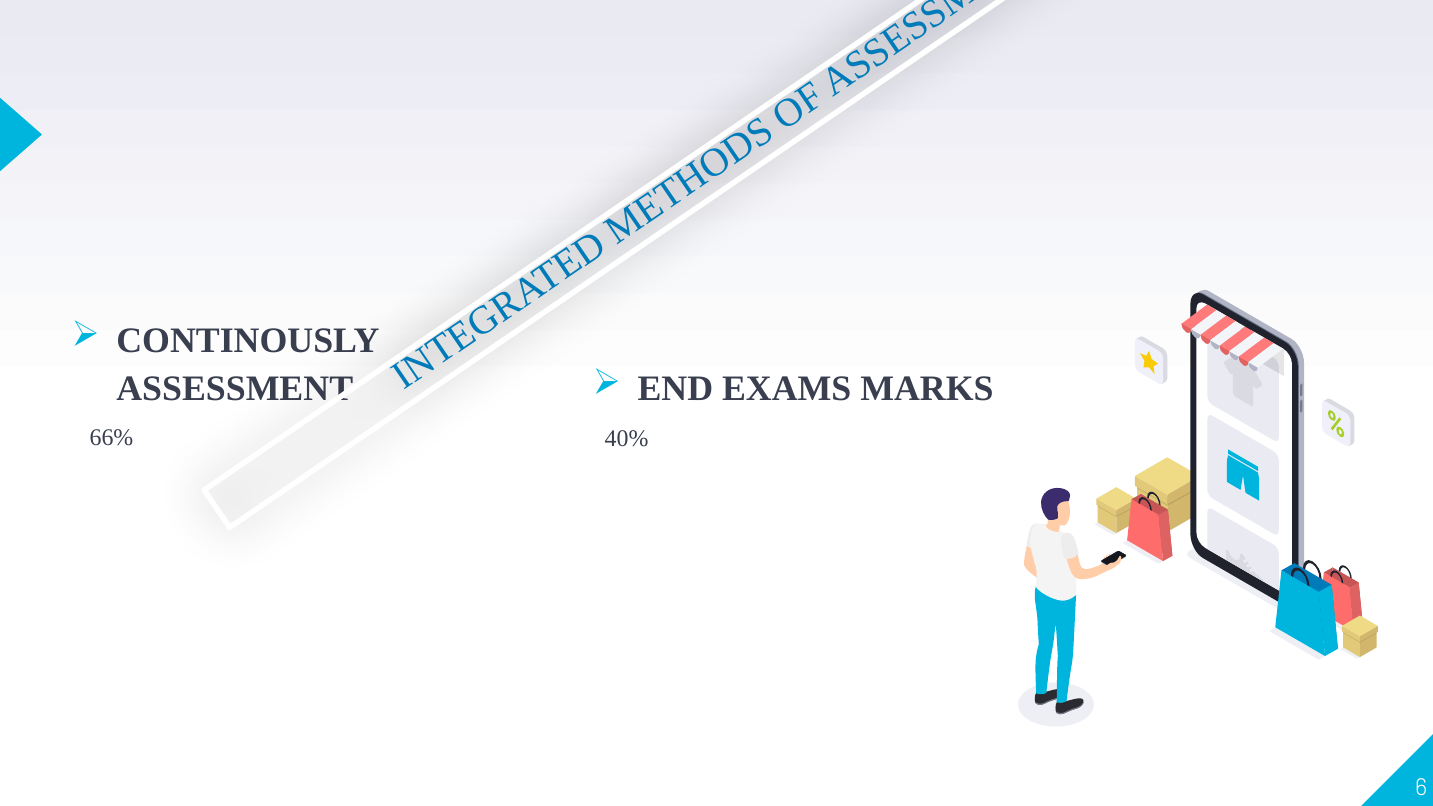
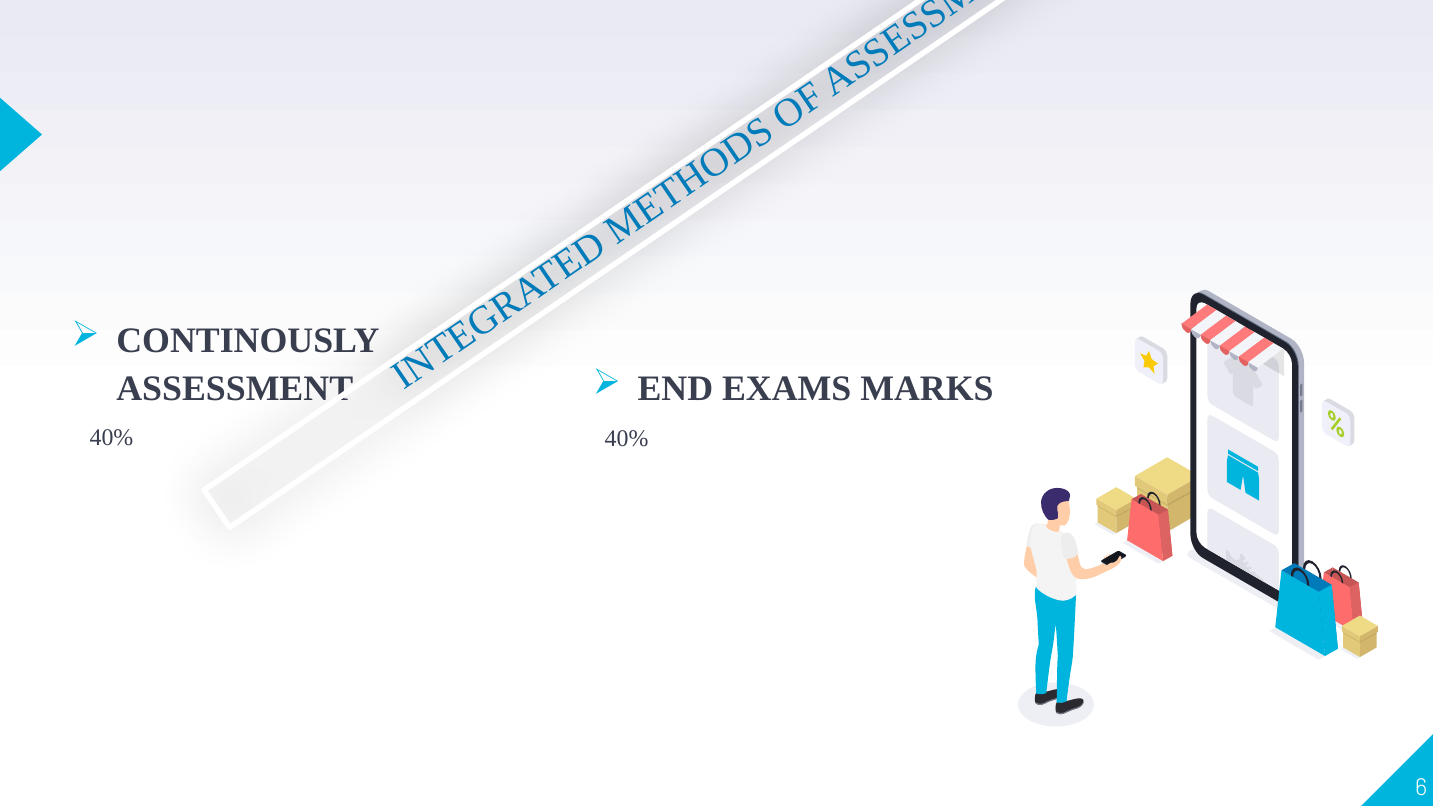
66%: 66% -> 40% (111, 438)
